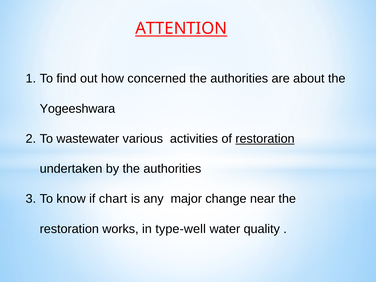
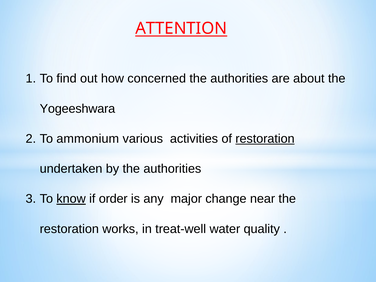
wastewater: wastewater -> ammonium (88, 139)
know underline: none -> present (71, 199)
chart: chart -> order (113, 199)
type-well: type-well -> treat-well (181, 229)
